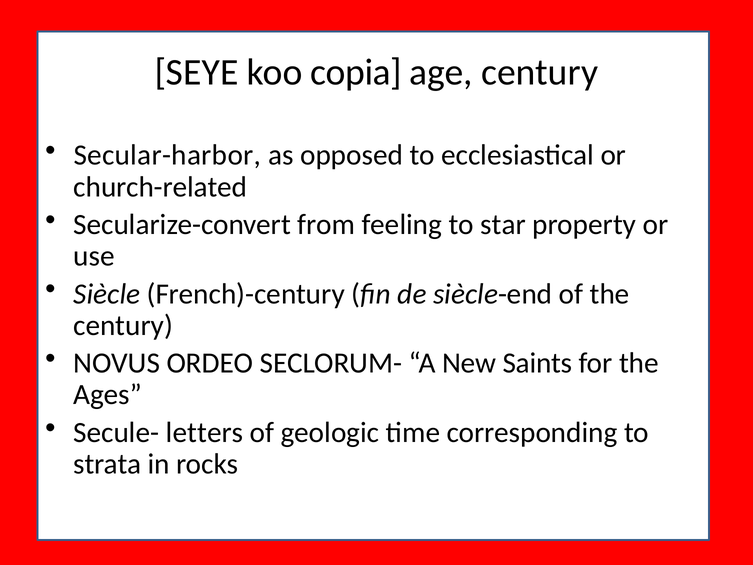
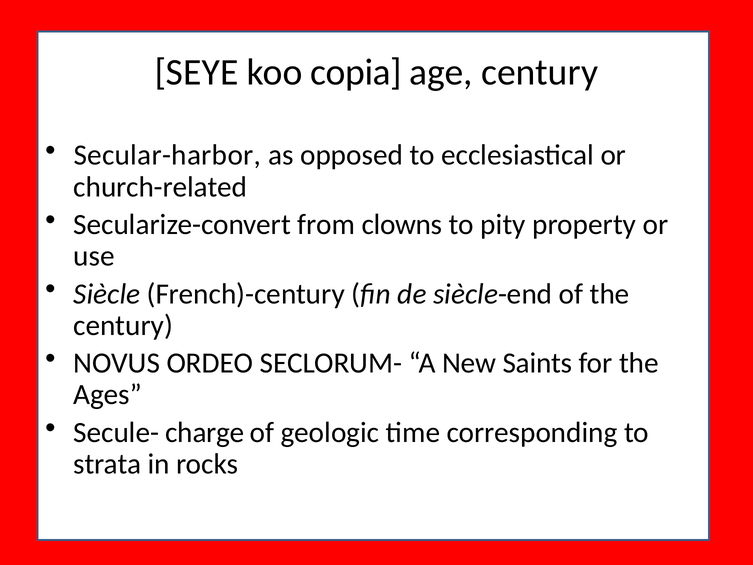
feeling: feeling -> clowns (402, 224)
star: star -> pity (503, 224)
letters: letters -> charge (205, 432)
